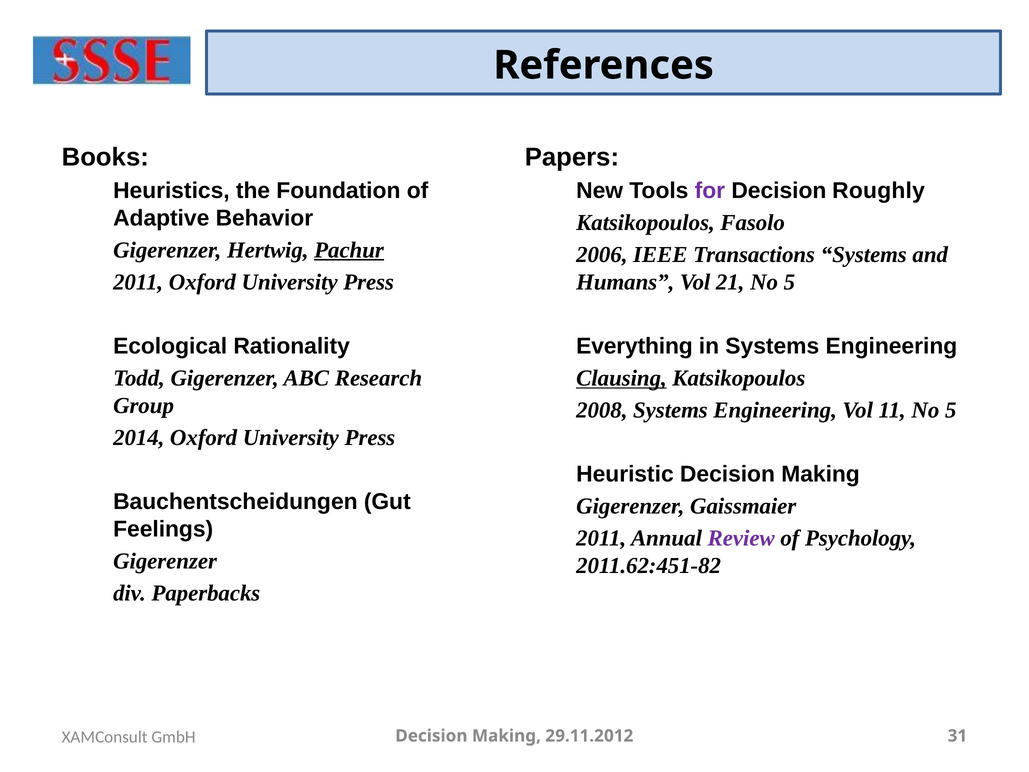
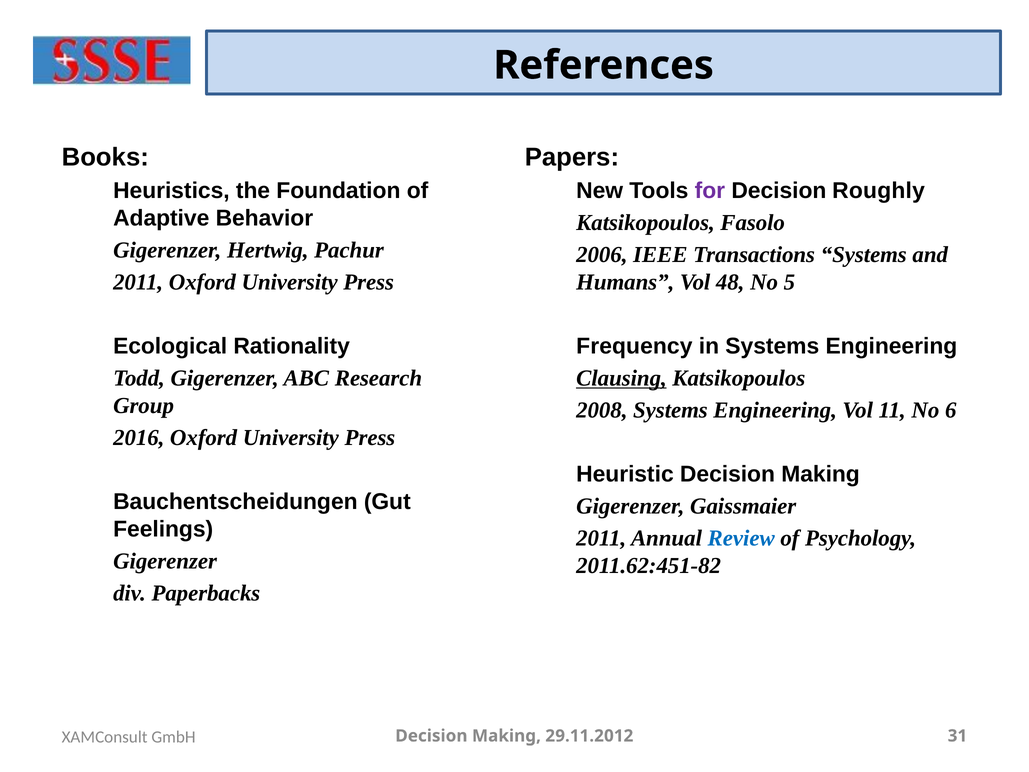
Pachur underline: present -> none (349, 250)
21: 21 -> 48 (730, 282)
Everything: Everything -> Frequency (634, 346)
11 No 5: 5 -> 6 (951, 410)
2014: 2014 -> 2016 (139, 437)
Review colour: purple -> blue (741, 538)
